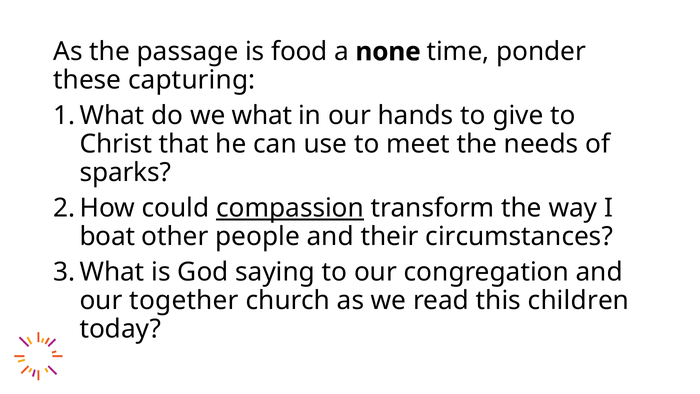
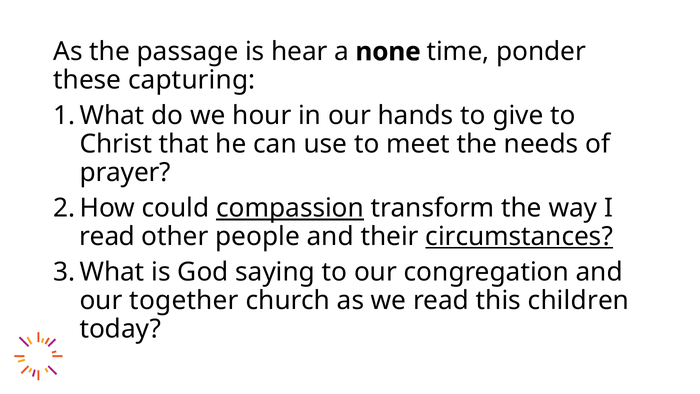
food: food -> hear (299, 52)
what: what -> hour (262, 116)
sparks: sparks -> prayer (125, 172)
boat: boat -> read (107, 236)
circumstances underline: none -> present (519, 236)
